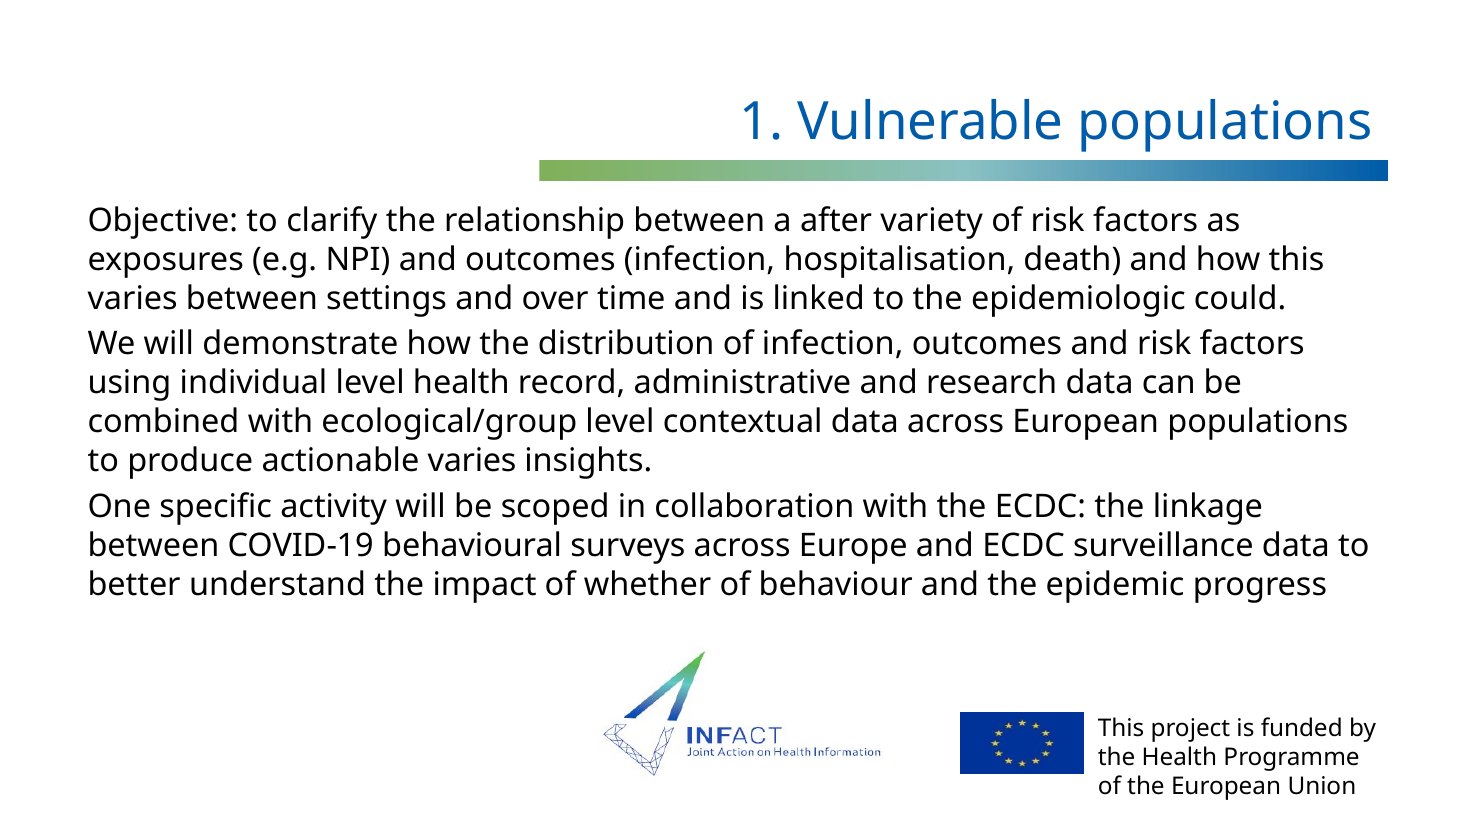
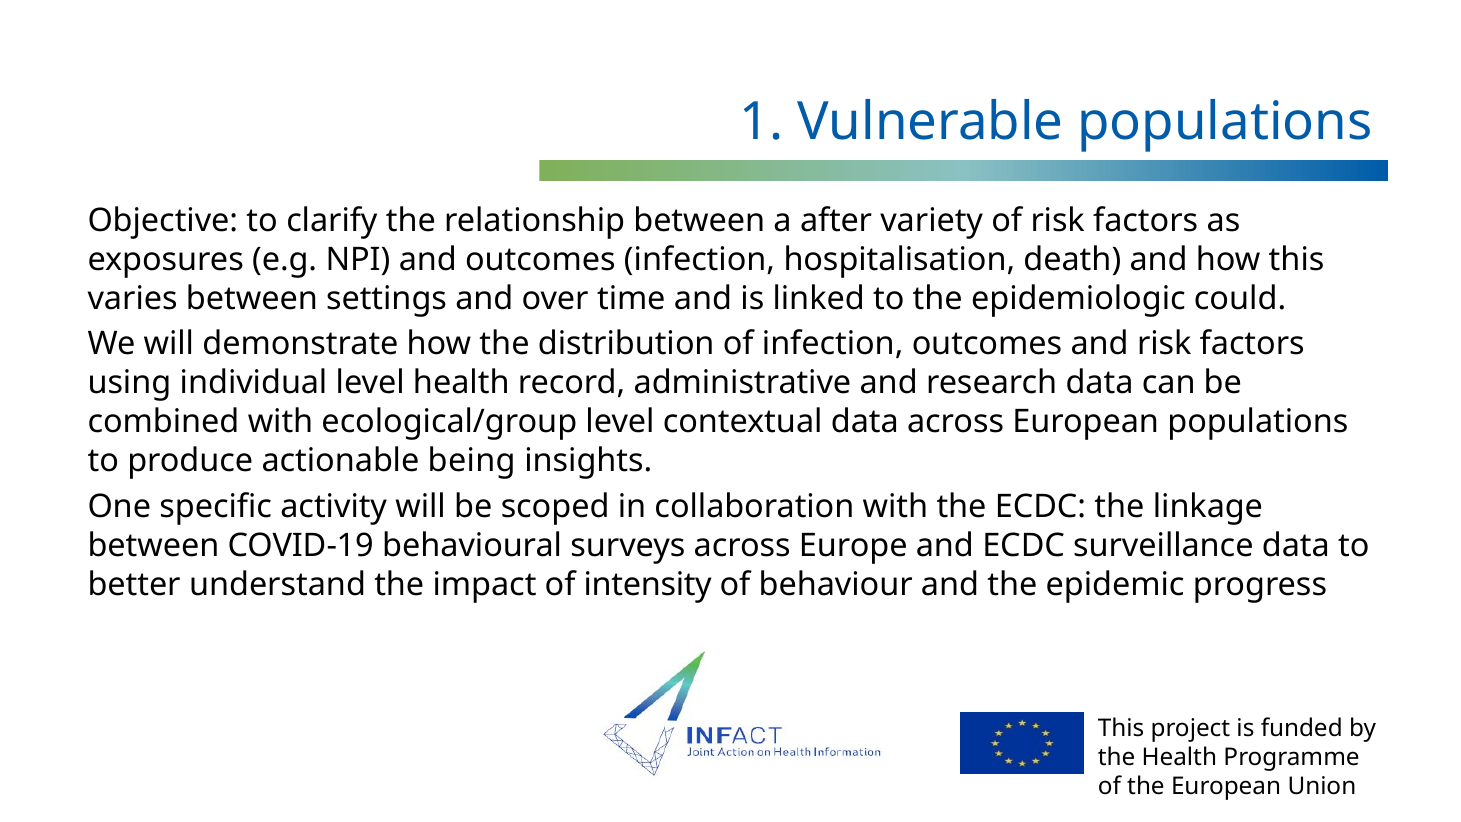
actionable varies: varies -> being (472, 461)
whether: whether -> intensity (648, 584)
